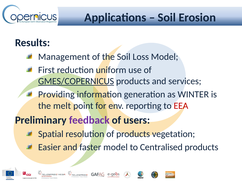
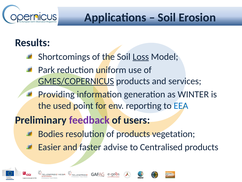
Management: Management -> Shortcomings (64, 57)
Loss underline: none -> present (141, 57)
First: First -> Park (46, 70)
melt: melt -> used (62, 105)
EEA colour: red -> blue (181, 105)
Spatial: Spatial -> Bodies (51, 134)
faster model: model -> advise (116, 147)
